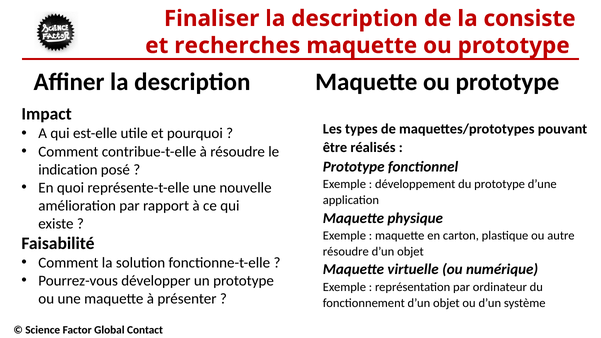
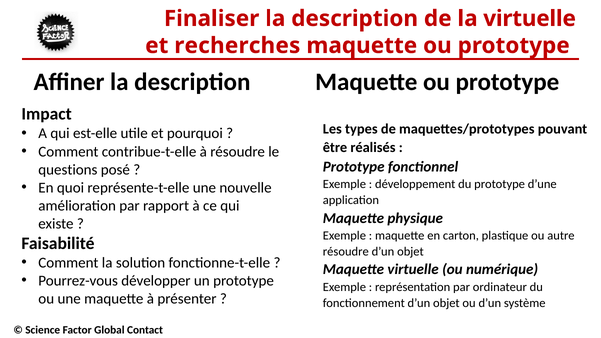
la consiste: consiste -> virtuelle (530, 19)
indication: indication -> questions (68, 170)
